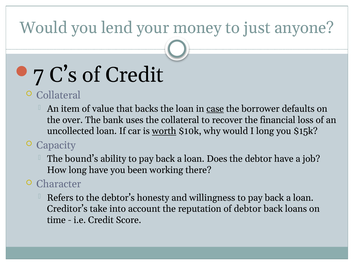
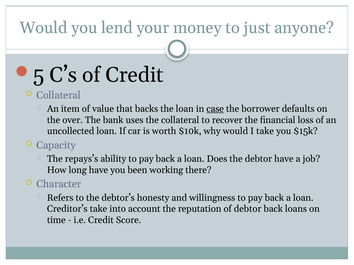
7: 7 -> 5 (39, 75)
worth underline: present -> none (164, 131)
I long: long -> take (265, 131)
bound’s: bound’s -> repays’s (82, 159)
